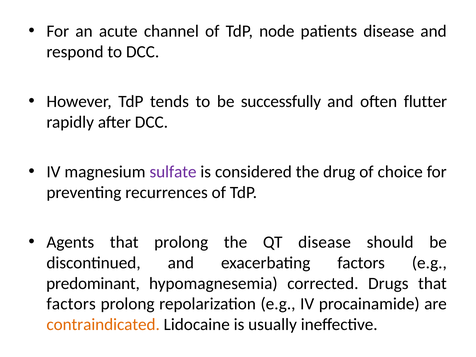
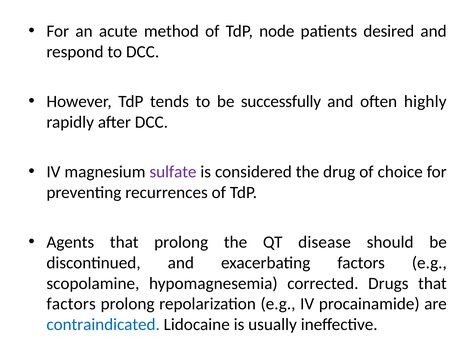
channel: channel -> method (171, 31)
patients disease: disease -> desired (389, 31)
flutter: flutter -> highly (425, 102)
predominant: predominant -> scopolamine (93, 283)
contraindicated colour: orange -> blue (103, 325)
